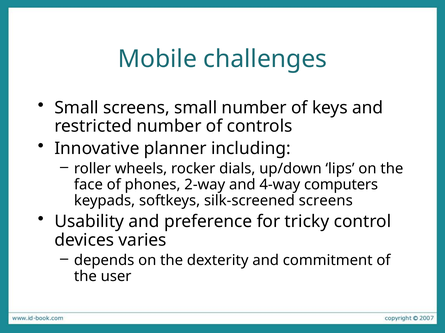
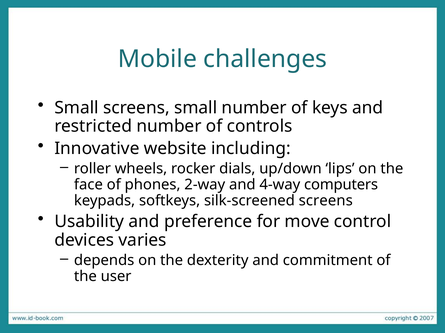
planner: planner -> website (175, 149)
tricky: tricky -> move (307, 222)
